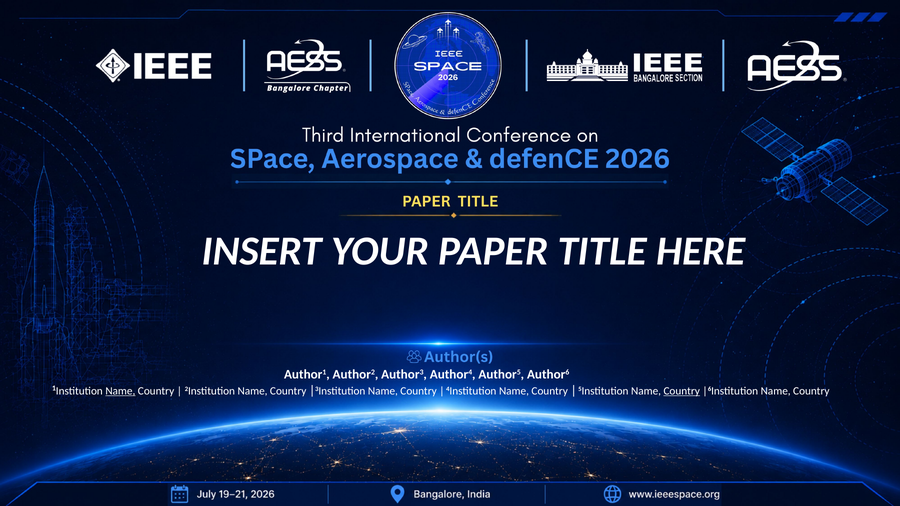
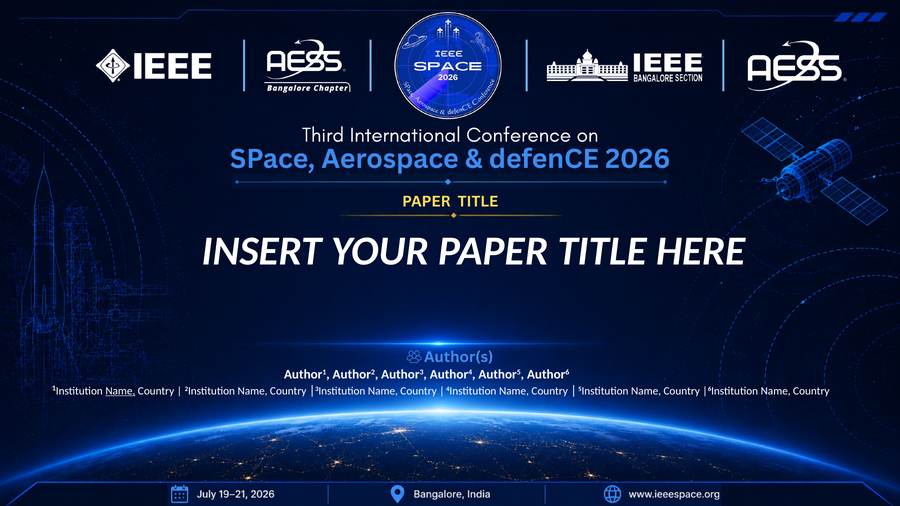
Country underline: present -> none (682, 391)
